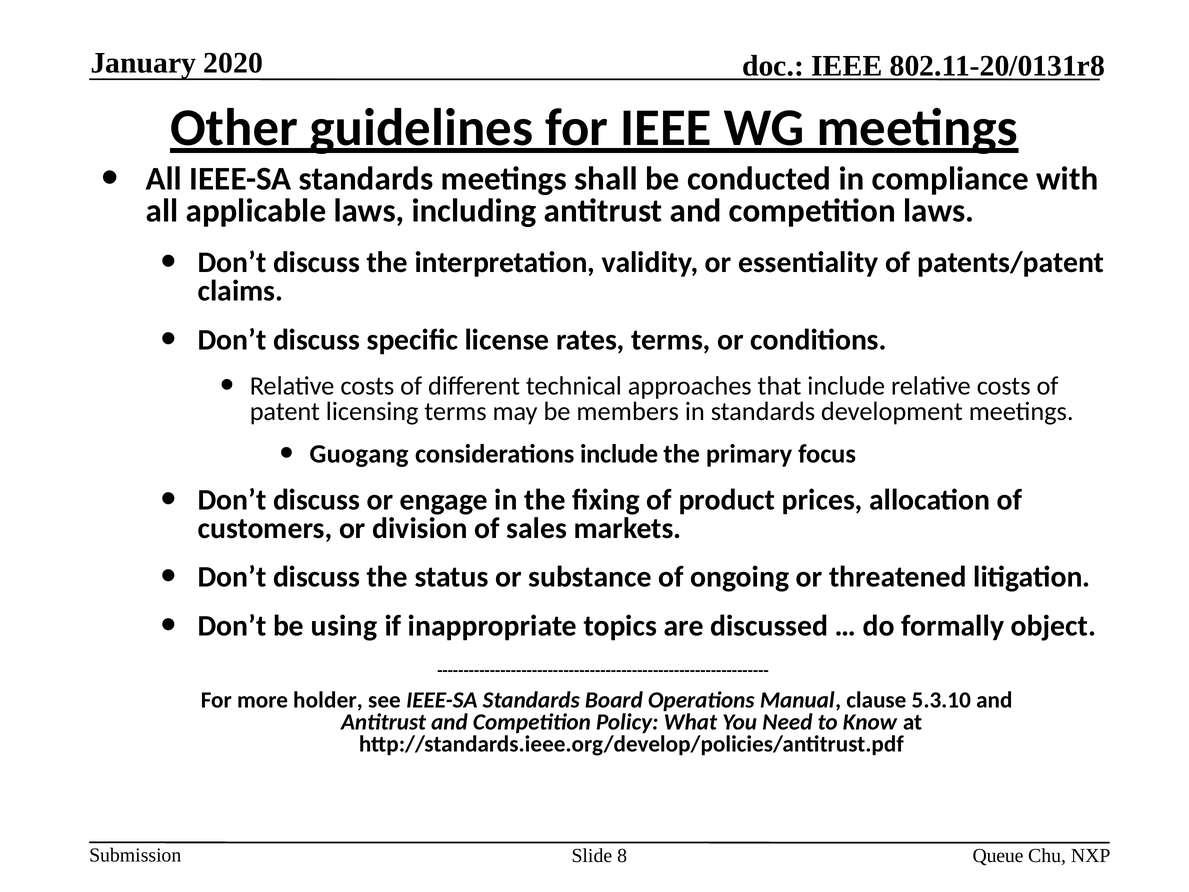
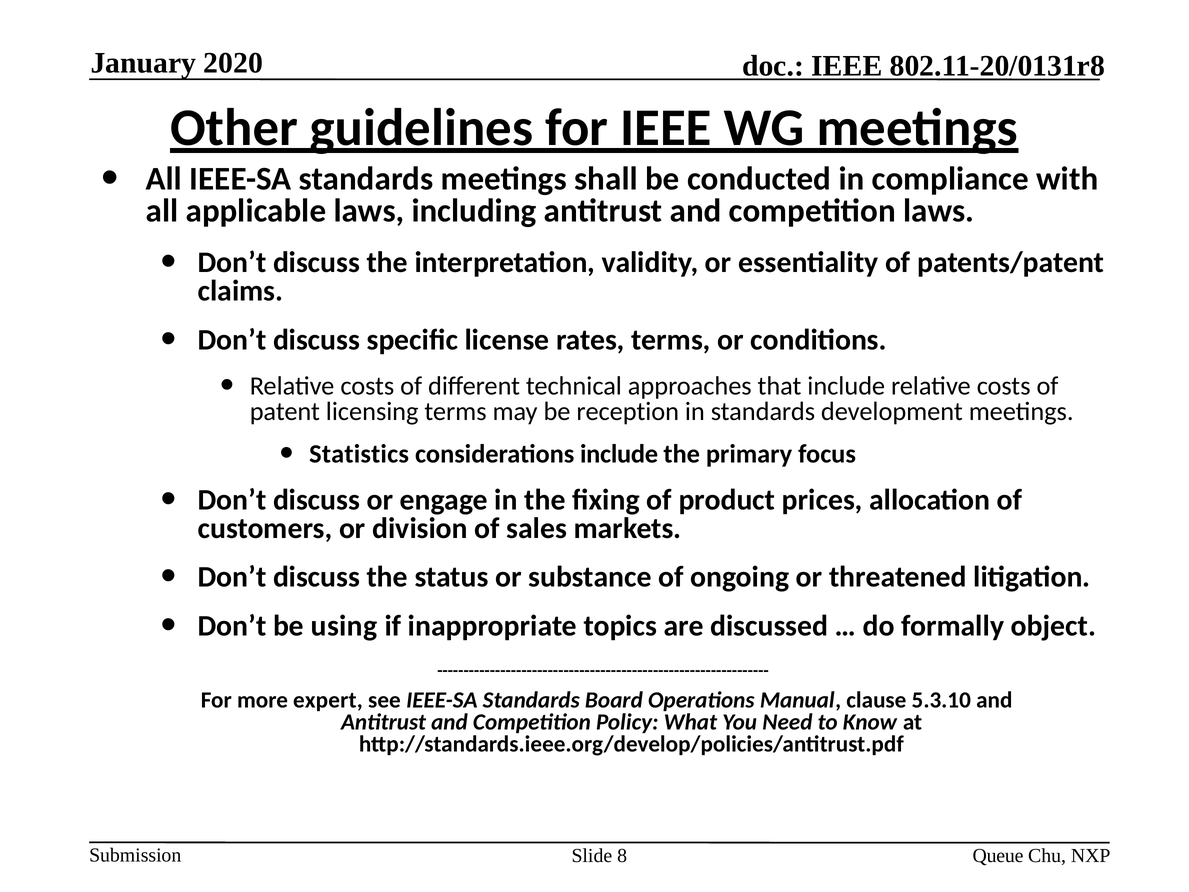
members: members -> reception (628, 412)
Guogang: Guogang -> Statistics (359, 454)
holder: holder -> expert (328, 700)
